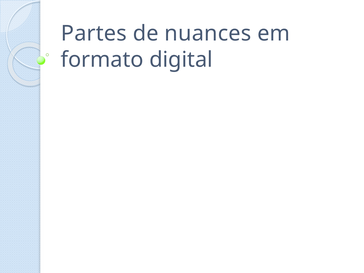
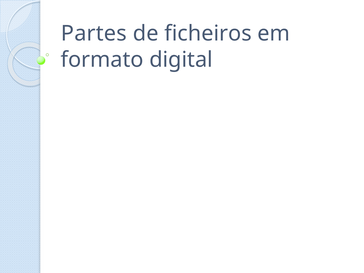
nuances: nuances -> ficheiros (208, 34)
